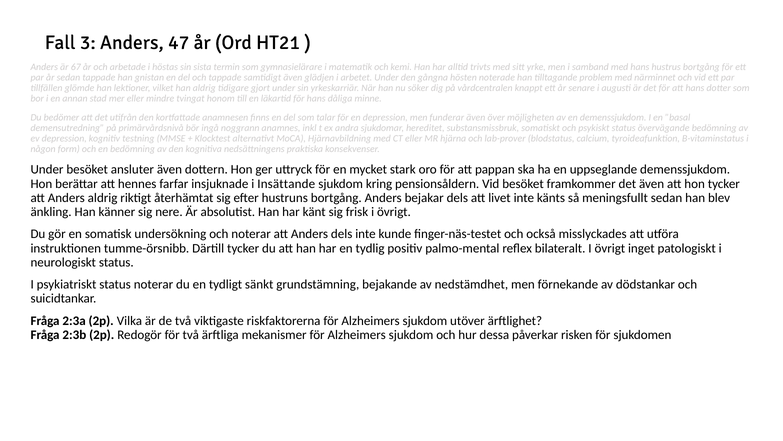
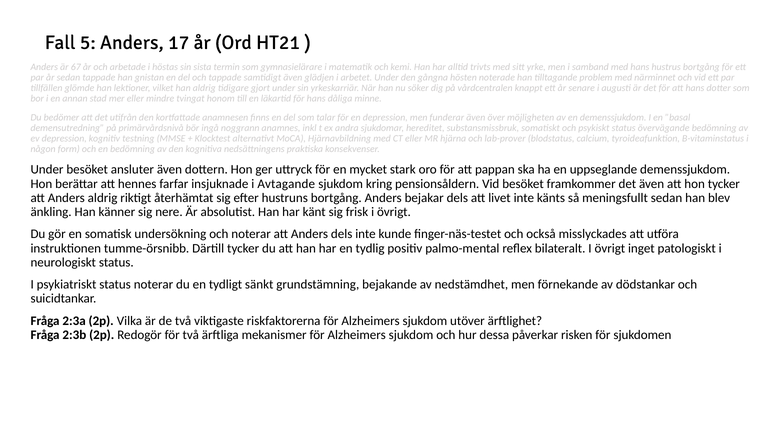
3: 3 -> 5 (88, 42)
47: 47 -> 17 (179, 42)
Insättande: Insättande -> Avtagande (286, 184)
